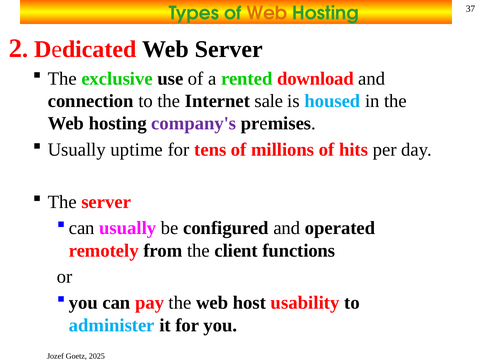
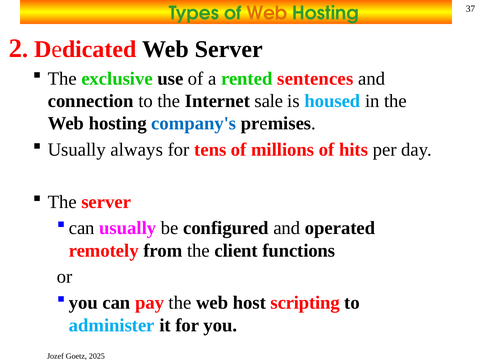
download: download -> sentences (315, 79)
company's colour: purple -> blue (194, 123)
uptime: uptime -> always (137, 150)
usability: usability -> scripting (305, 303)
